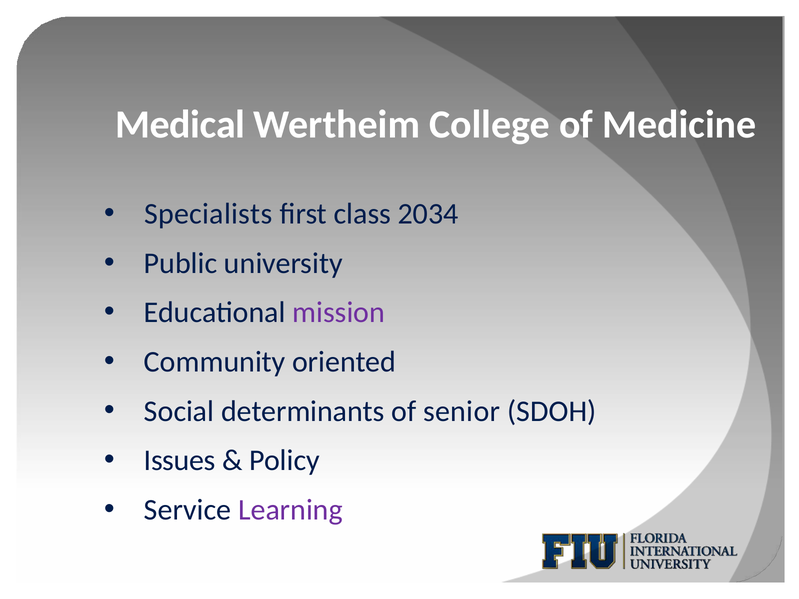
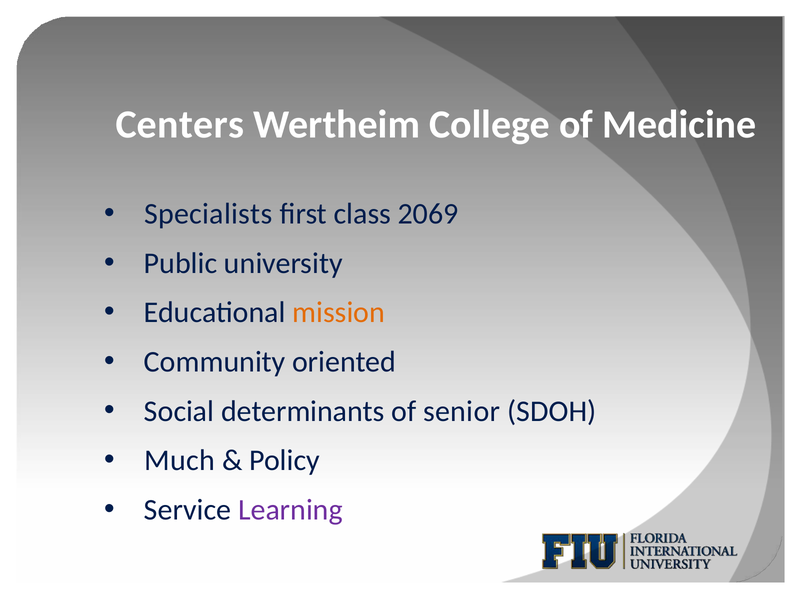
Medical: Medical -> Centers (180, 125)
2034: 2034 -> 2069 (428, 214)
mission colour: purple -> orange (339, 313)
Issues: Issues -> Much (179, 461)
